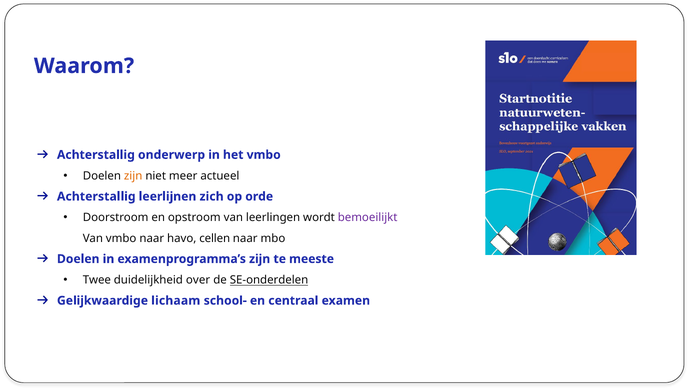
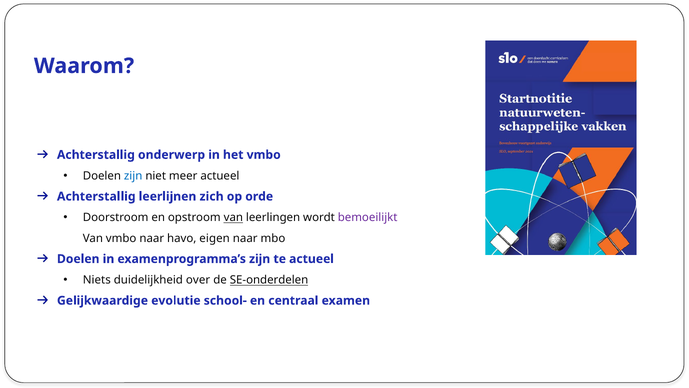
zijn colour: orange -> blue (133, 176)
van underline: none -> present (233, 217)
cellen: cellen -> eigen (215, 238)
te meeste: meeste -> actueel (312, 259)
Twee: Twee -> Niets (97, 280)
lichaam: lichaam -> evolutie (176, 300)
